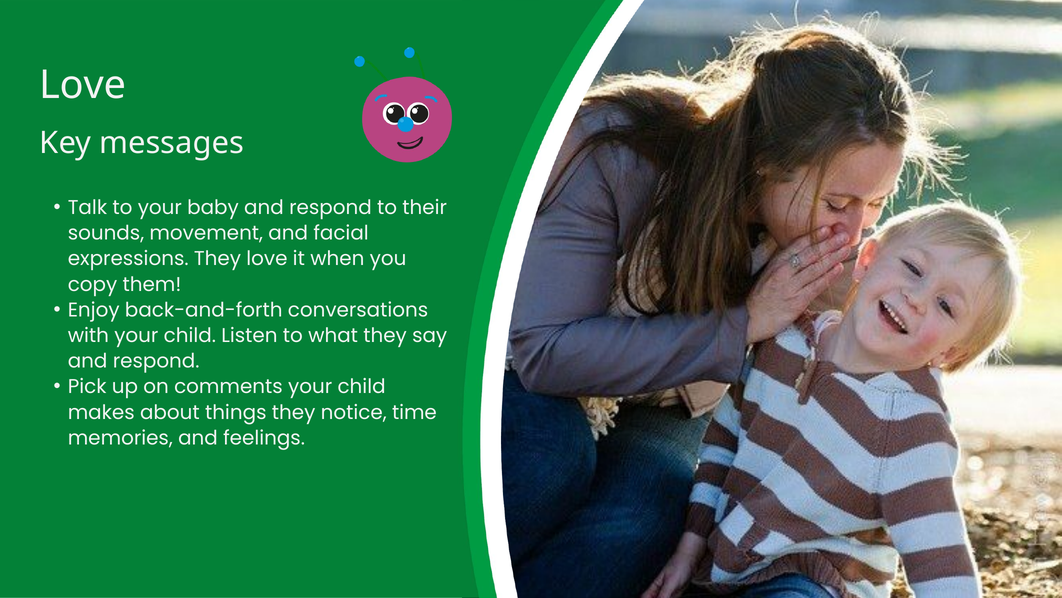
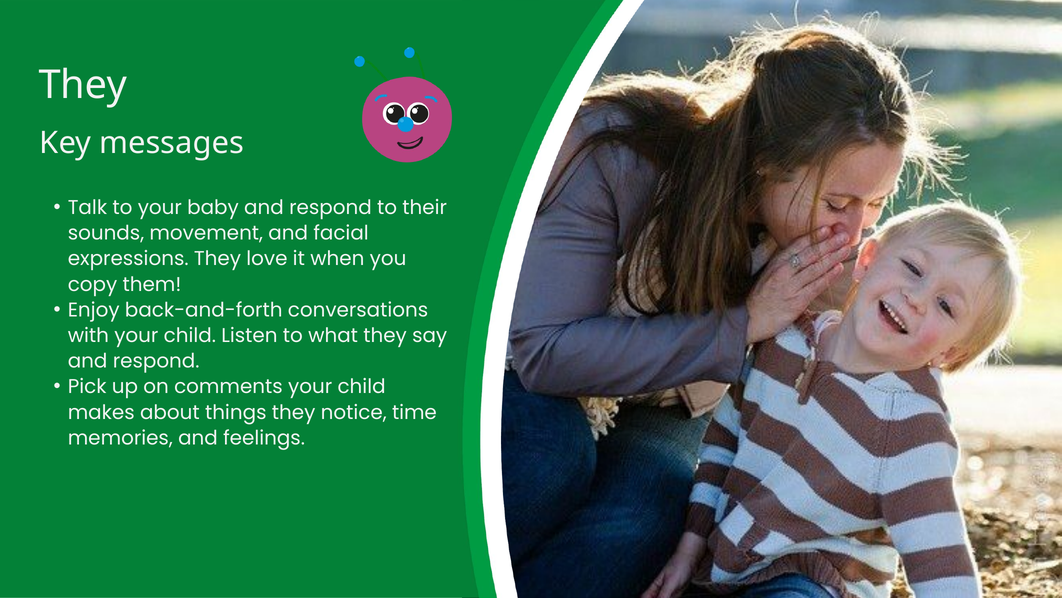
Love: Love -> They (83, 85)
